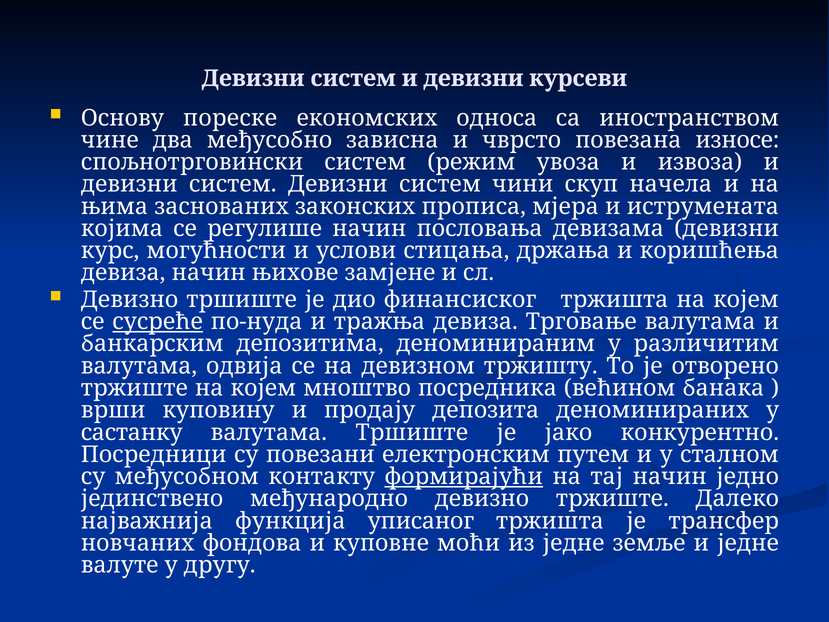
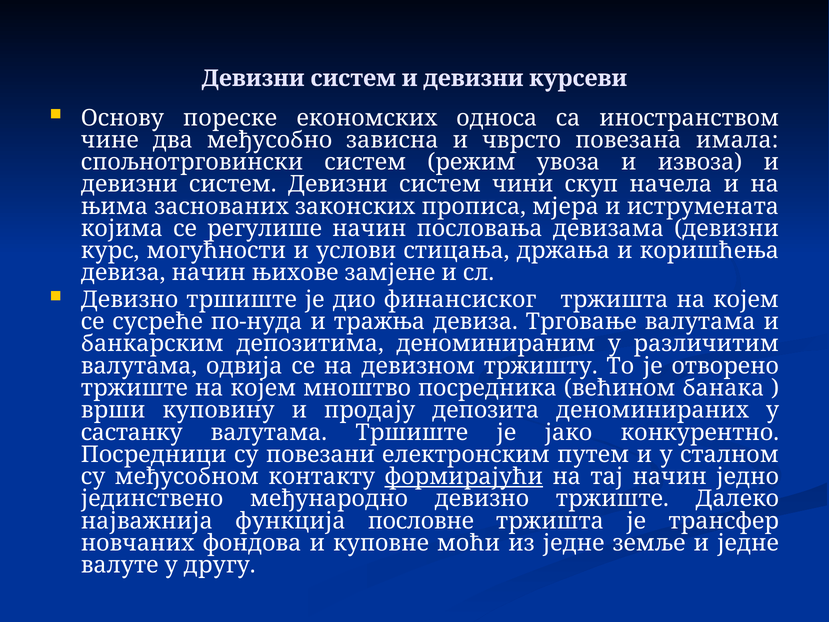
износе: износе -> имала (737, 140)
сусреће underline: present -> none (158, 322)
уписаног: уписаног -> пословне (421, 521)
